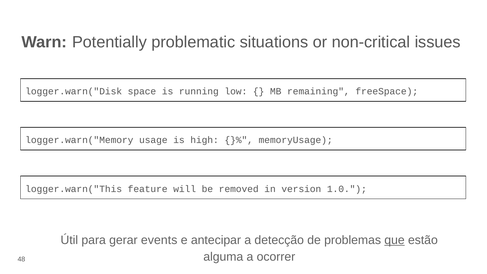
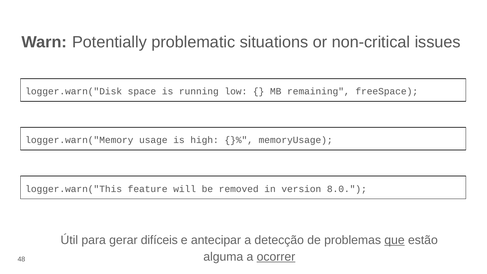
1.0: 1.0 -> 8.0 (347, 189)
events: events -> difíceis (159, 240)
ocorrer underline: none -> present (276, 257)
